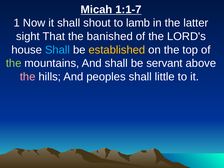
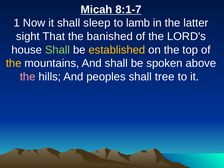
1:1-7: 1:1-7 -> 8:1-7 (128, 9)
shout: shout -> sleep (97, 23)
Shall colour: light blue -> light green (57, 50)
the colour: light green -> yellow (14, 63)
servant: servant -> spoken (164, 63)
little: little -> tree (165, 77)
